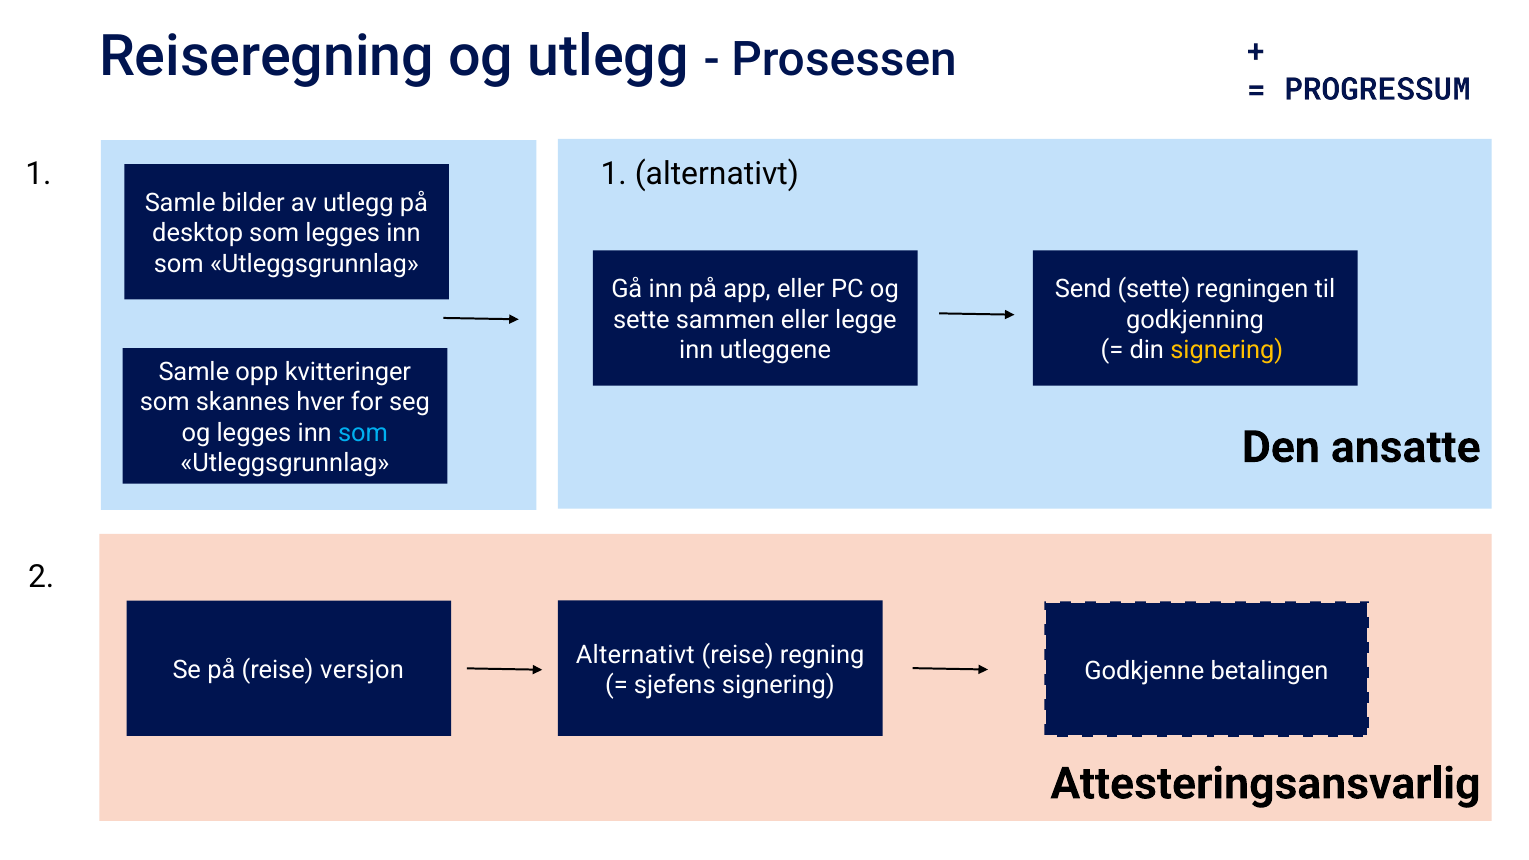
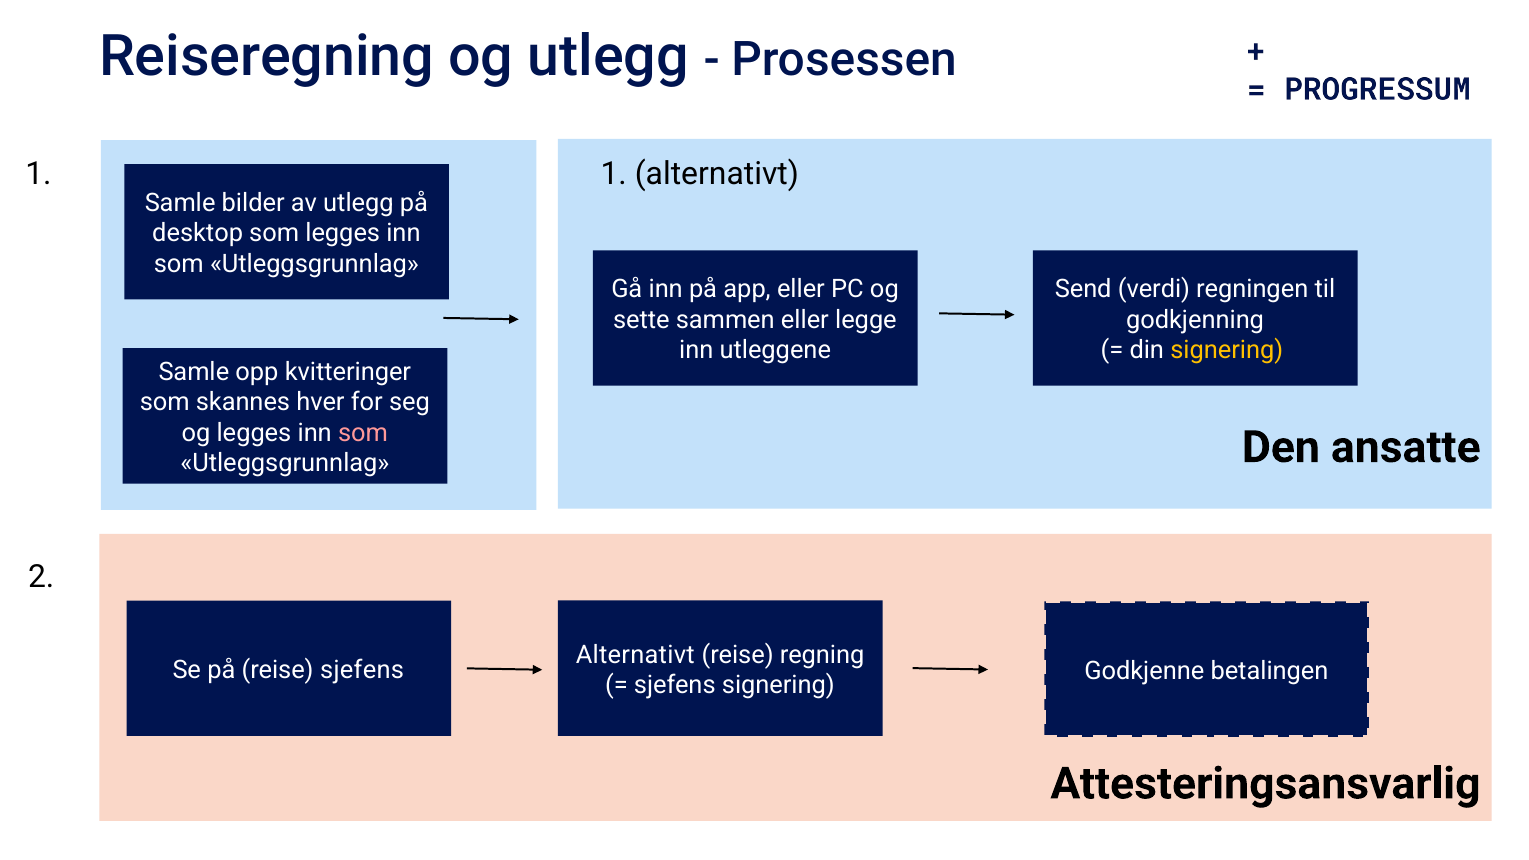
Send sette: sette -> verdi (1154, 289)
som colour: light blue -> pink (363, 433)
reise versjon: versjon -> sjefens (362, 670)
